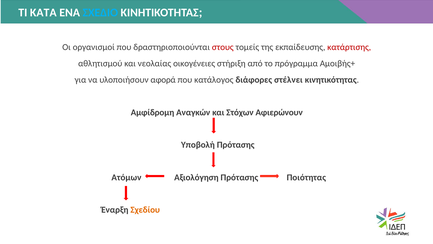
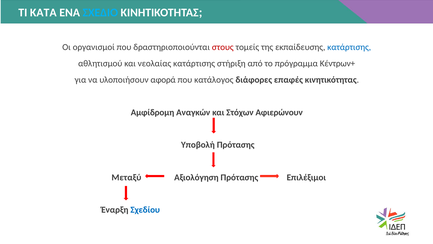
κατάρτισης colour: red -> blue (349, 47)
νεολαίας οικογένειες: οικογένειες -> κατάρτισης (194, 63)
Αμοιβής+: Αμοιβής+ -> Κέντρων+ (338, 63)
στέλνει: στέλνει -> επαφές (288, 80)
Ατόμων: Ατόμων -> Μεταξύ (126, 177)
Ποιότητας: Ποιότητας -> Επιλέξιμοι (306, 177)
Σχεδίου colour: orange -> blue (145, 210)
